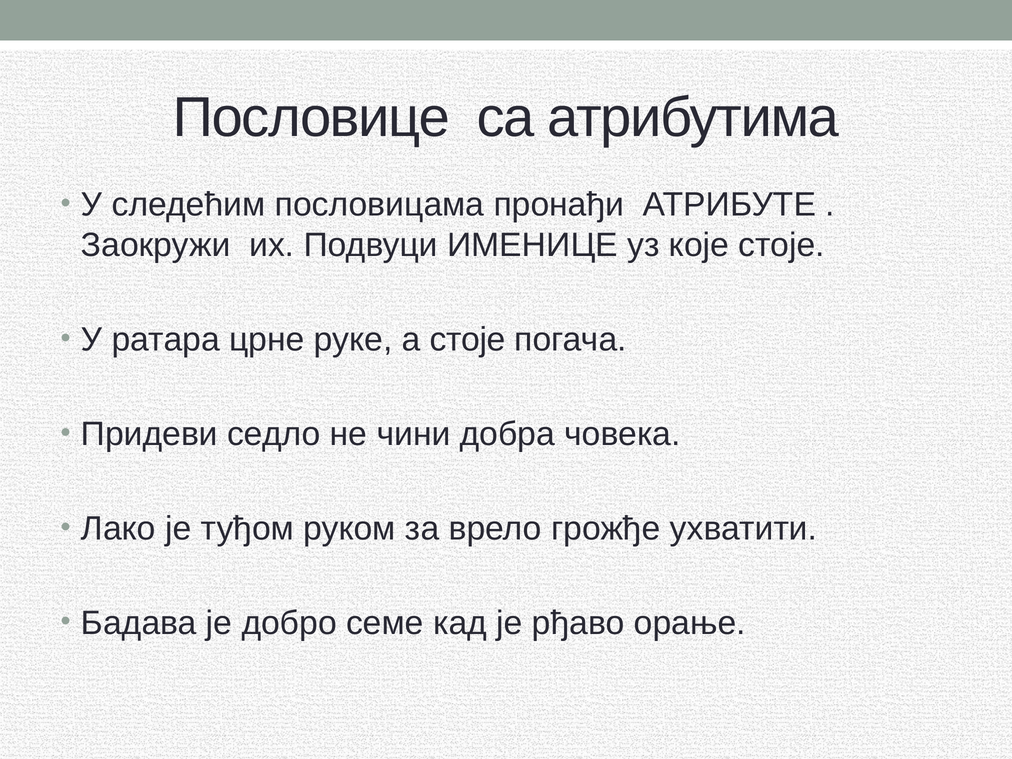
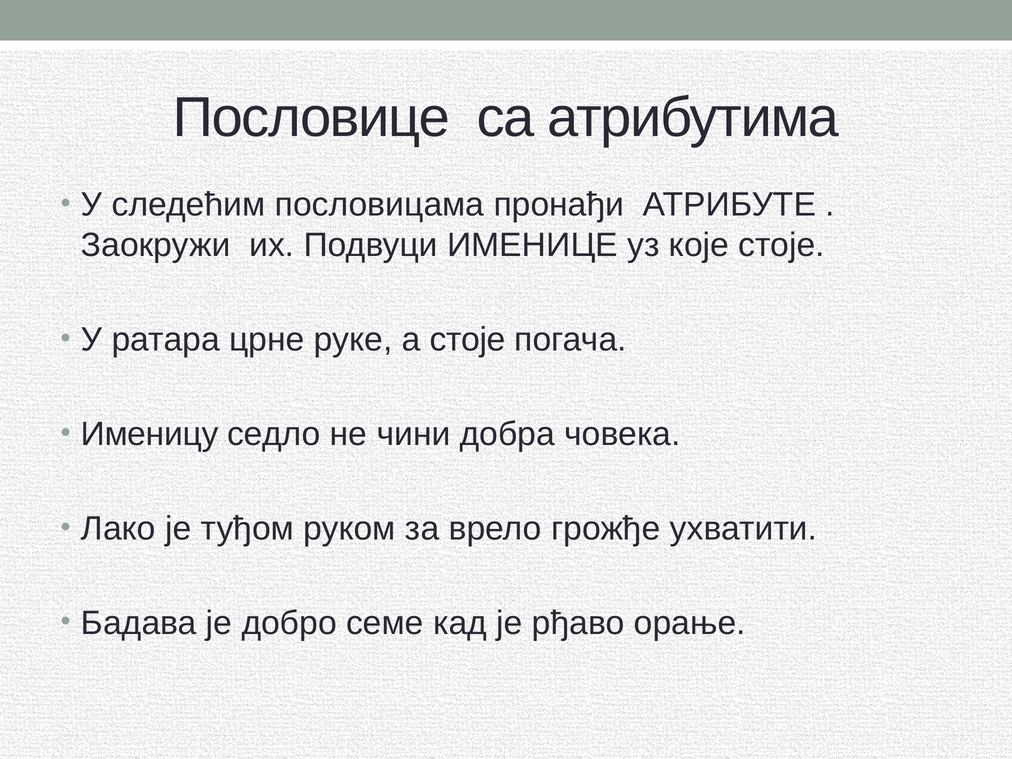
Придеви: Придеви -> Именицу (150, 434)
